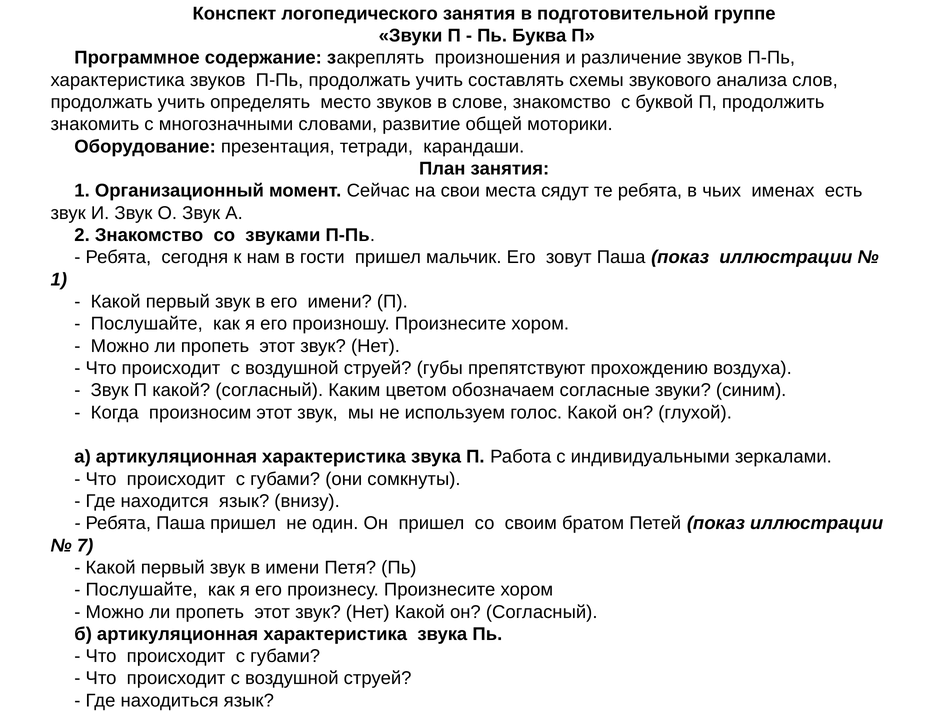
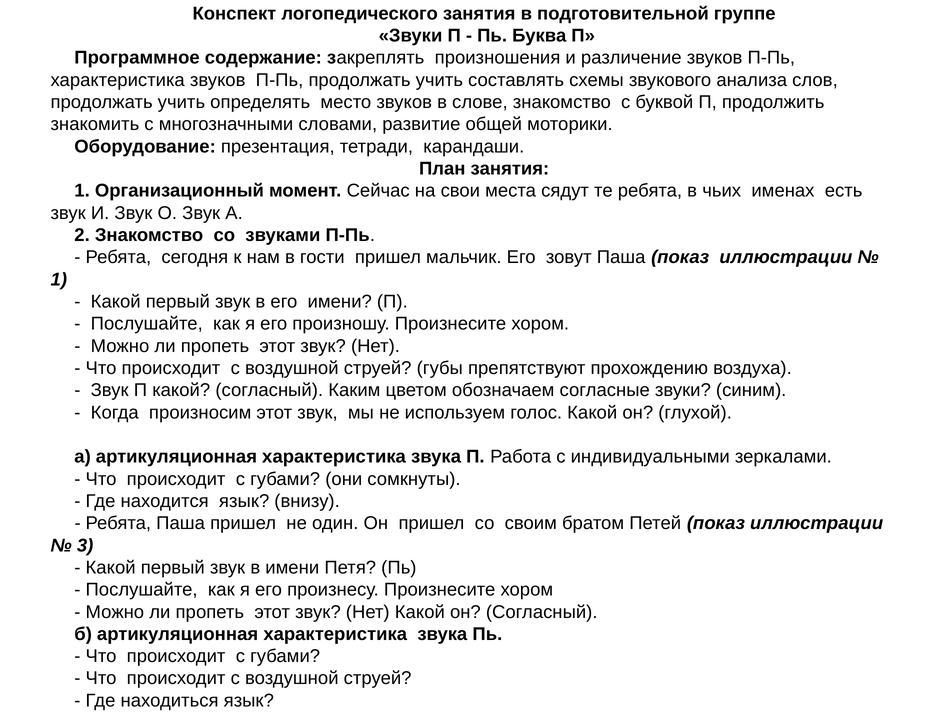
7: 7 -> 3 (85, 546)
